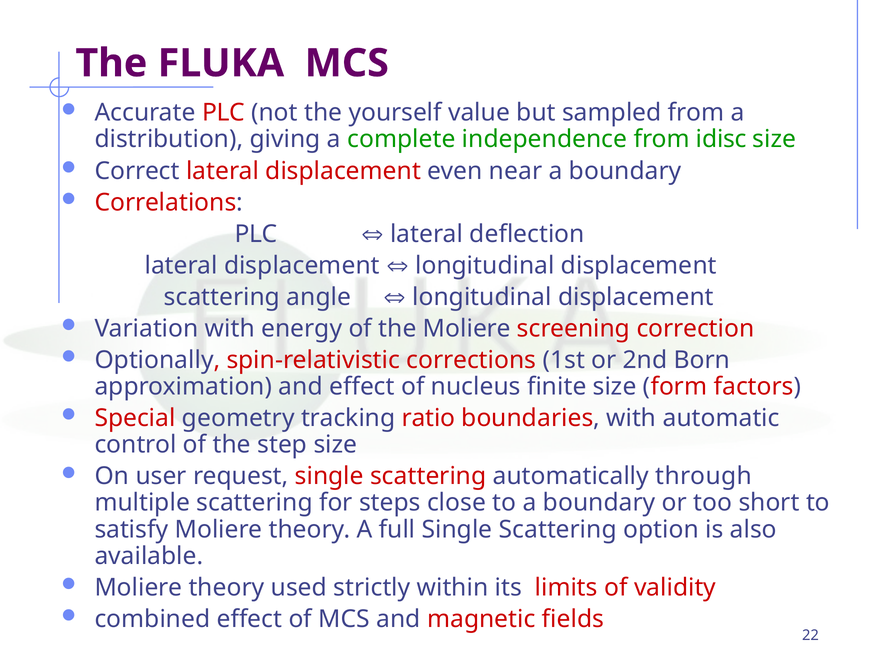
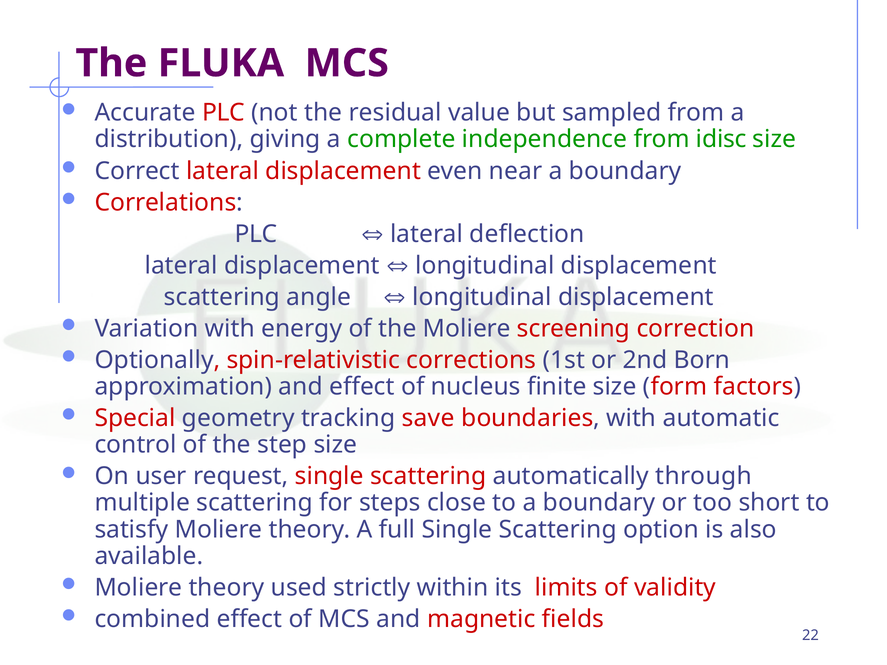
yourself: yourself -> residual (395, 113)
ratio: ratio -> save (428, 418)
